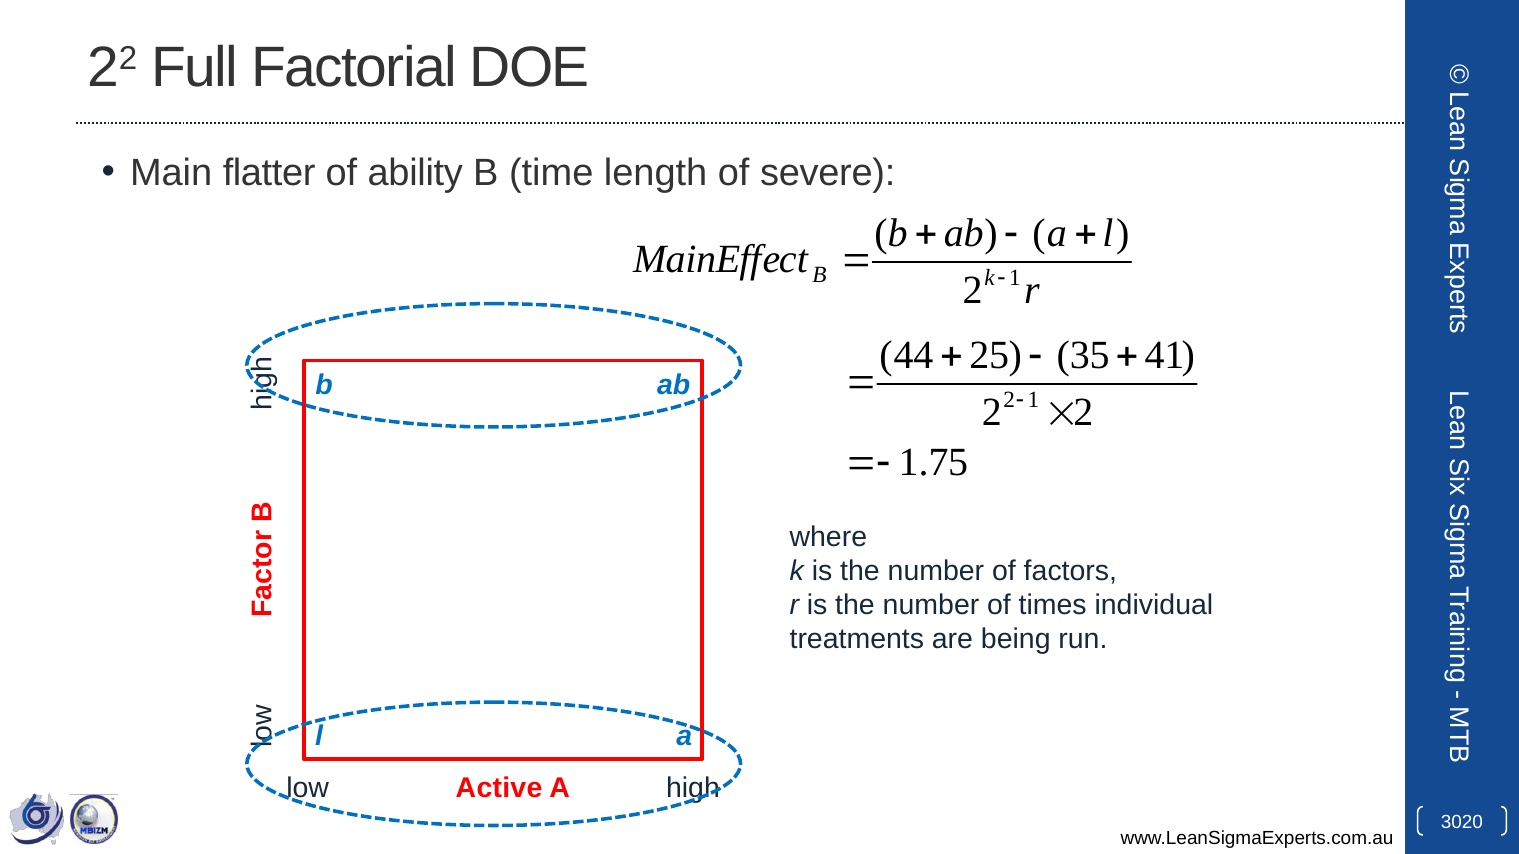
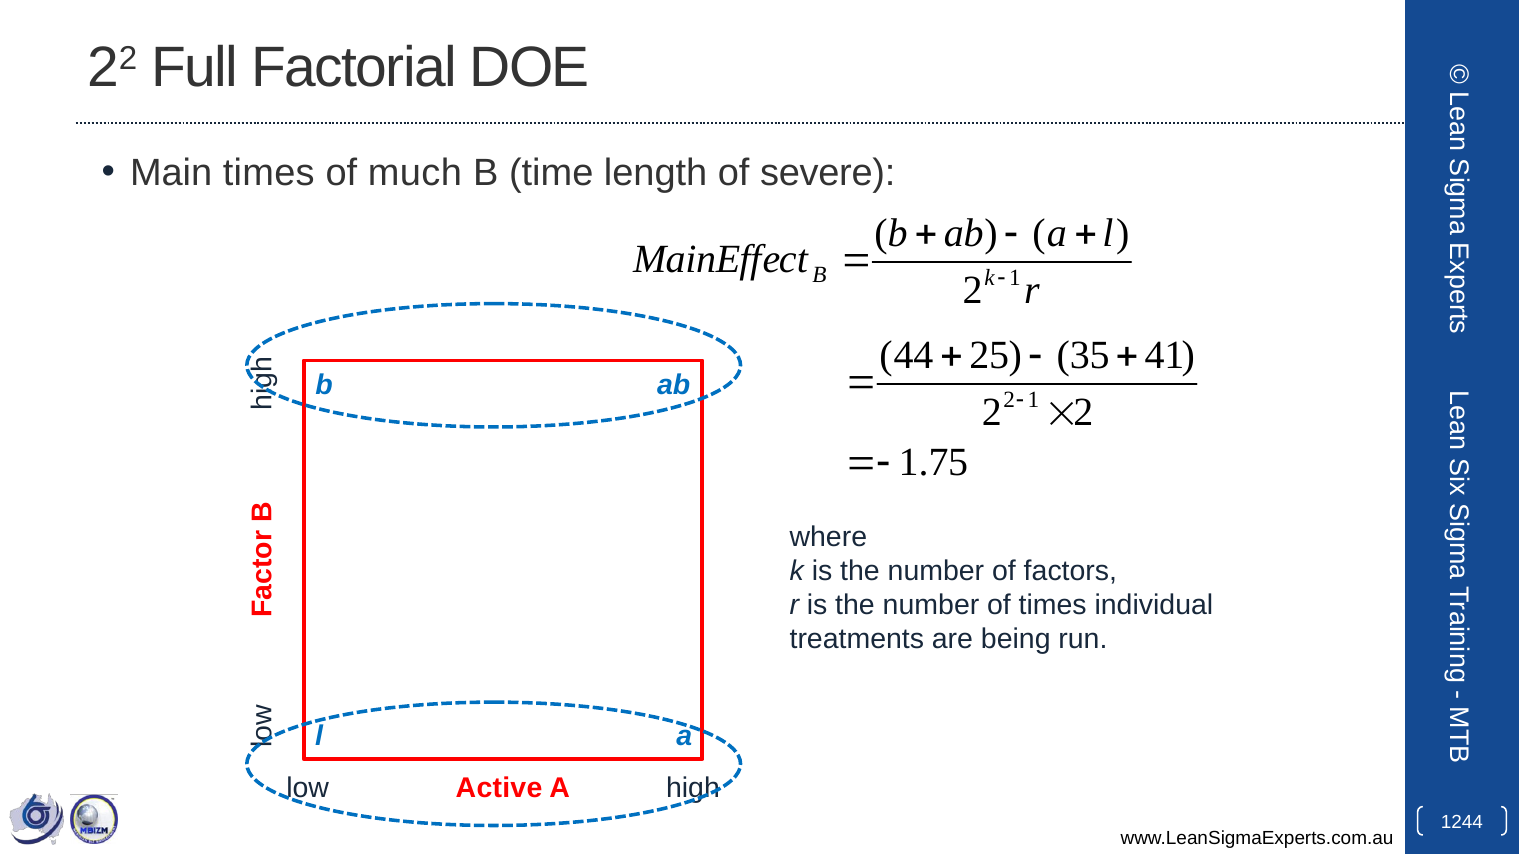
Main flatter: flatter -> times (269, 174)
ability: ability -> much (415, 174)
3020: 3020 -> 1244 (1462, 823)
